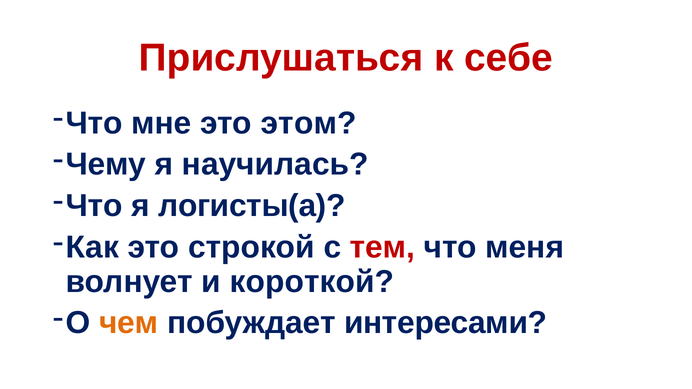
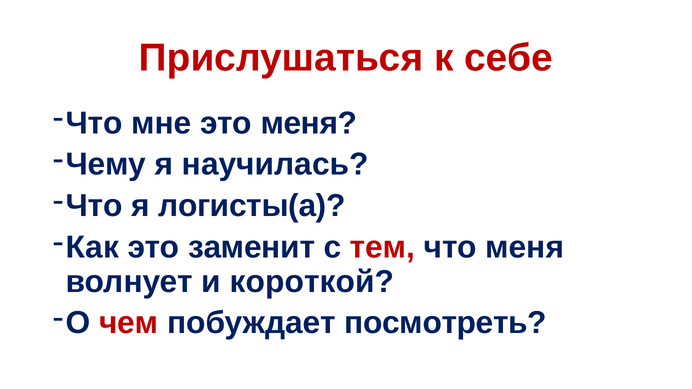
это этом: этом -> меня (309, 123)
строкой: строкой -> заменит (252, 248)
чем colour: orange -> red (129, 323)
интересами: интересами -> посмотреть (446, 323)
